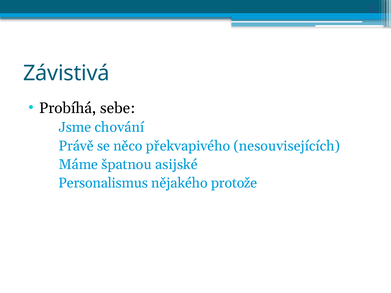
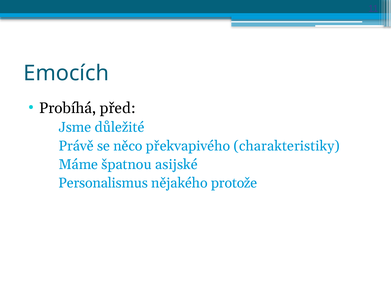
Závistivá: Závistivá -> Emocích (66, 73)
sebe: sebe -> před (118, 108)
chování: chování -> důležité (120, 127)
nesouvisejících: nesouvisejících -> charakteristiky (287, 146)
